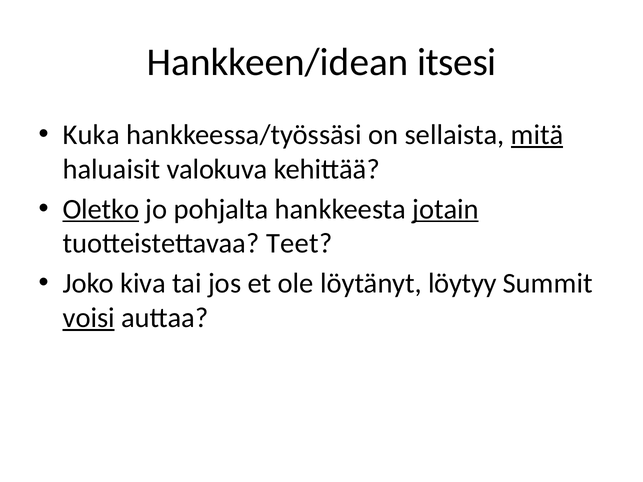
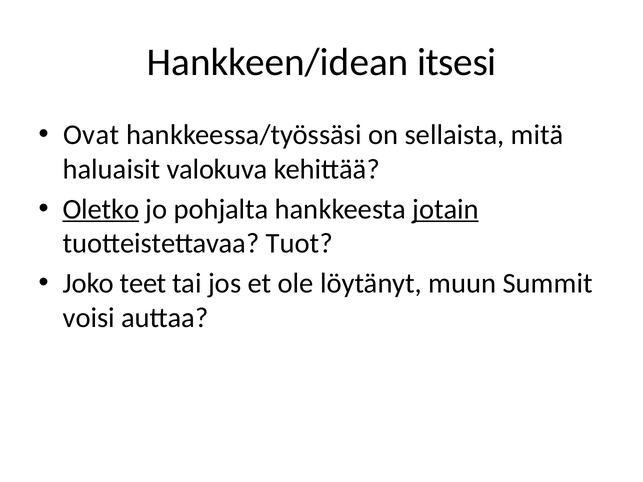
Kuka: Kuka -> Ovat (91, 135)
mitä underline: present -> none (537, 135)
Teet: Teet -> Tuot (299, 244)
kiva: kiva -> teet (143, 284)
löytyy: löytyy -> muun (462, 284)
voisi underline: present -> none (89, 318)
